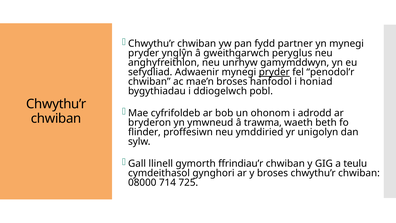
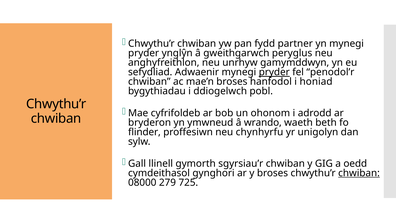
trawma: trawma -> wrando (263, 122)
ymddiried: ymddiried -> chynhyrfu (259, 132)
ffrindiau’r: ffrindiau’r -> sgyrsiau’r (241, 163)
teulu: teulu -> oedd (355, 163)
chwiban underline: none -> present (359, 173)
714: 714 -> 279 (167, 182)
